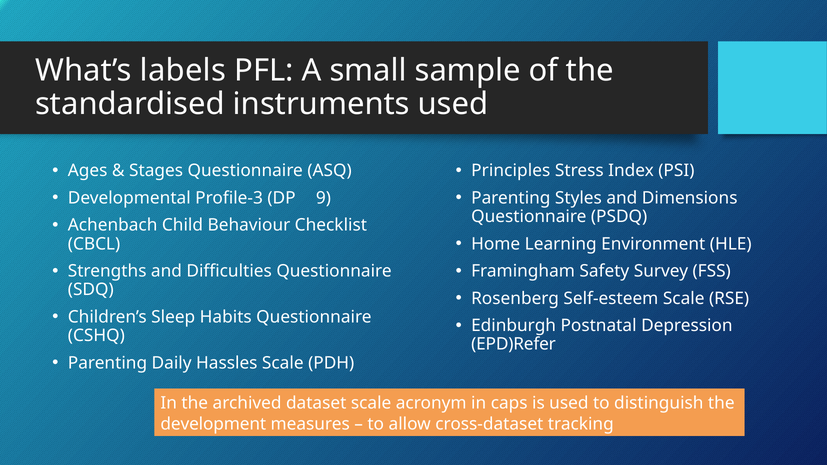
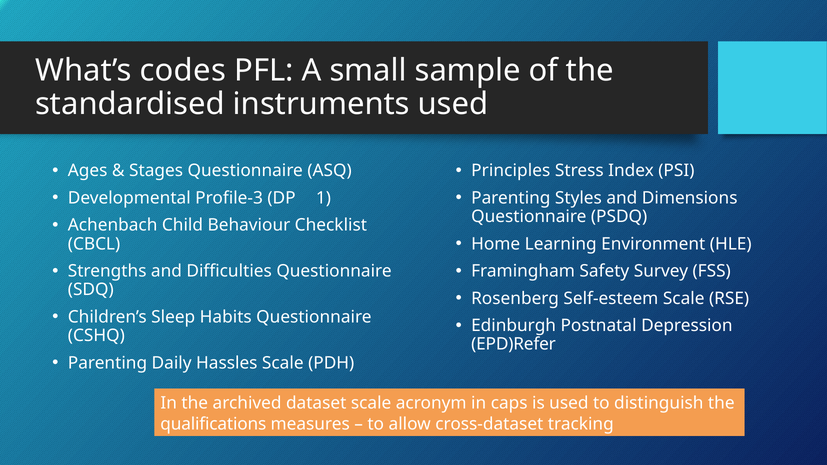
labels: labels -> codes (183, 71)
9: 9 -> 1 (323, 198)
development: development -> qualifications (213, 424)
